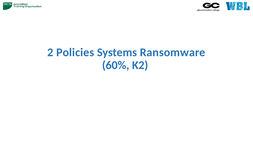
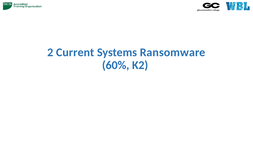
Policies: Policies -> Current (75, 53)
